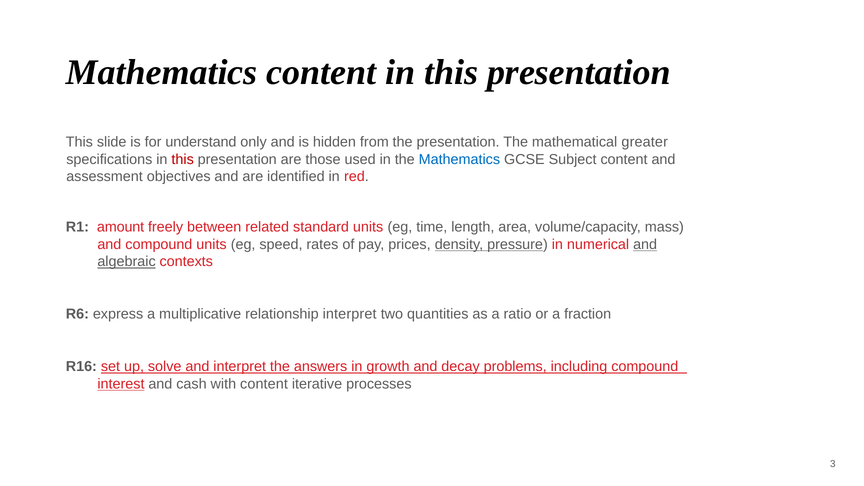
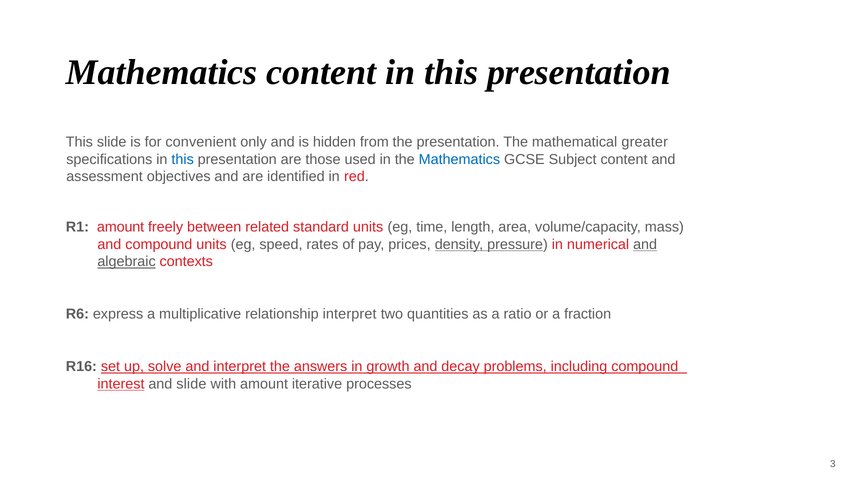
understand: understand -> convenient (201, 142)
this colour: red -> blue (183, 159)
and cash: cash -> slide (191, 384)
with content: content -> amount (264, 384)
